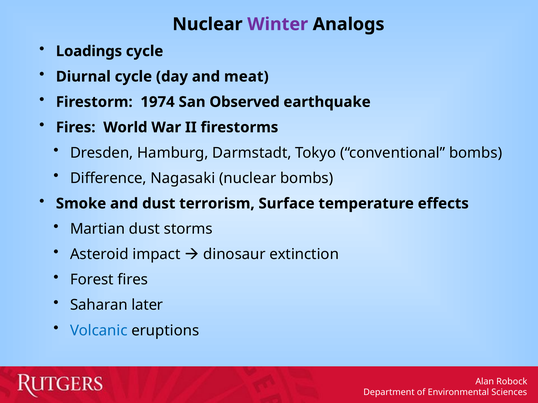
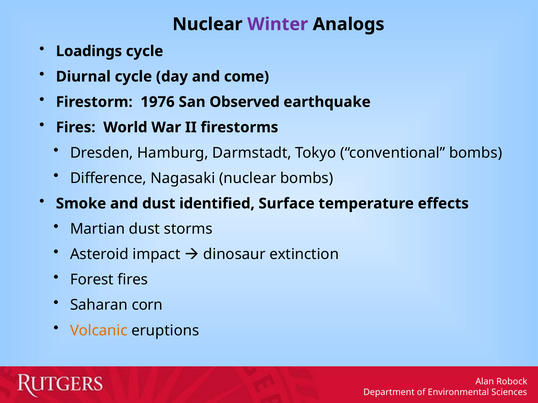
meat: meat -> come (247, 77)
1974: 1974 -> 1976 (158, 102)
terrorism: terrorism -> identified (217, 204)
later: later -> corn (147, 305)
Volcanic colour: blue -> orange (99, 331)
